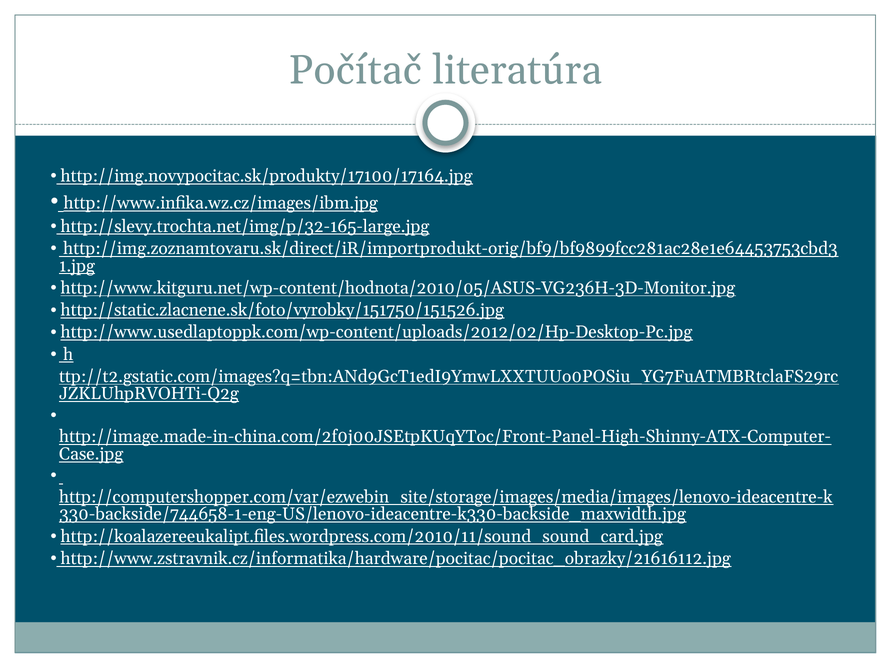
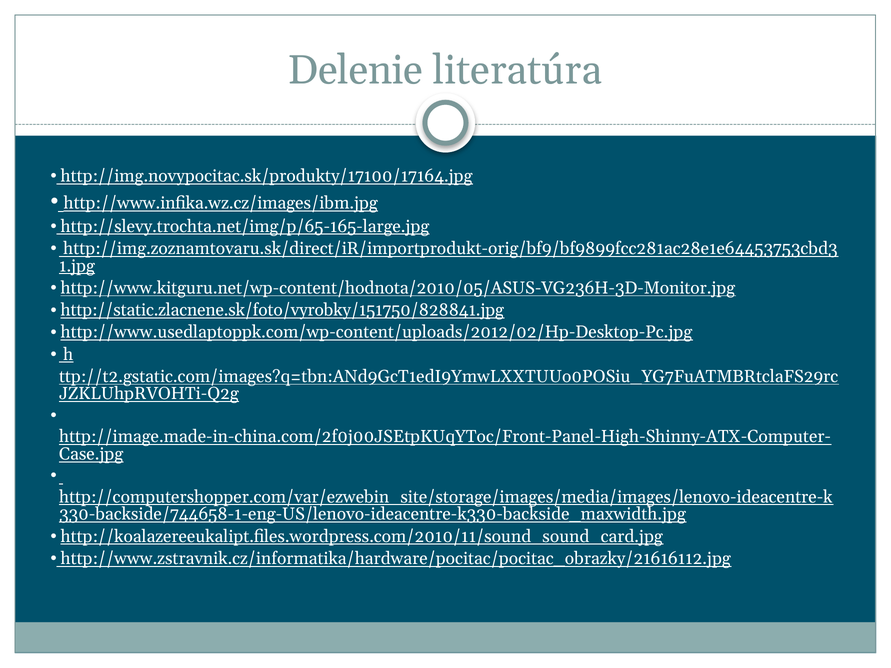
Počítač: Počítač -> Delenie (356, 70)
http://slevy.trochta.net/img/p/32-165-large.jpg: http://slevy.trochta.net/img/p/32-165-large.jpg -> http://slevy.trochta.net/img/p/65-165-large.jpg (245, 226)
http://static.zlacnene.sk/foto/vyrobky/151750/151526.jpg: http://static.zlacnene.sk/foto/vyrobky/151750/151526.jpg -> http://static.zlacnene.sk/foto/vyrobky/151750/828841.jpg (282, 310)
